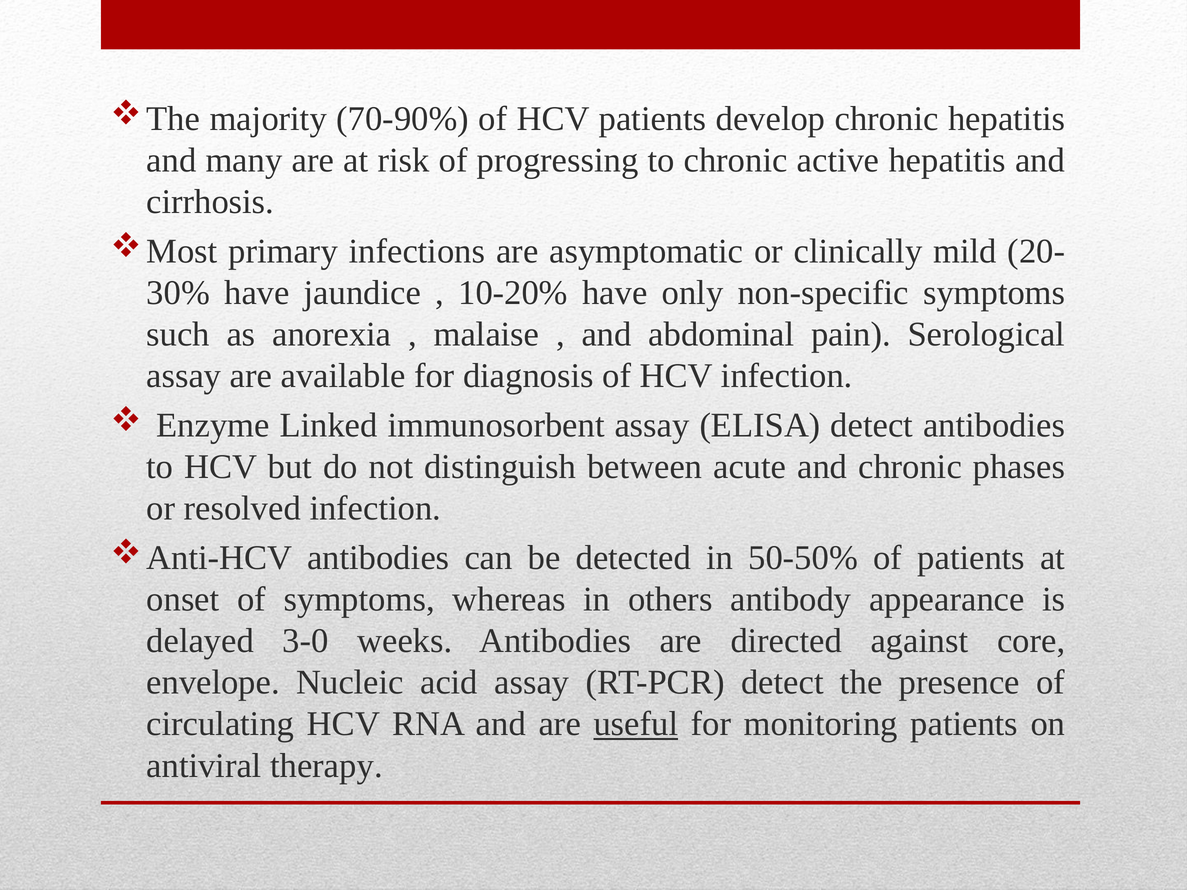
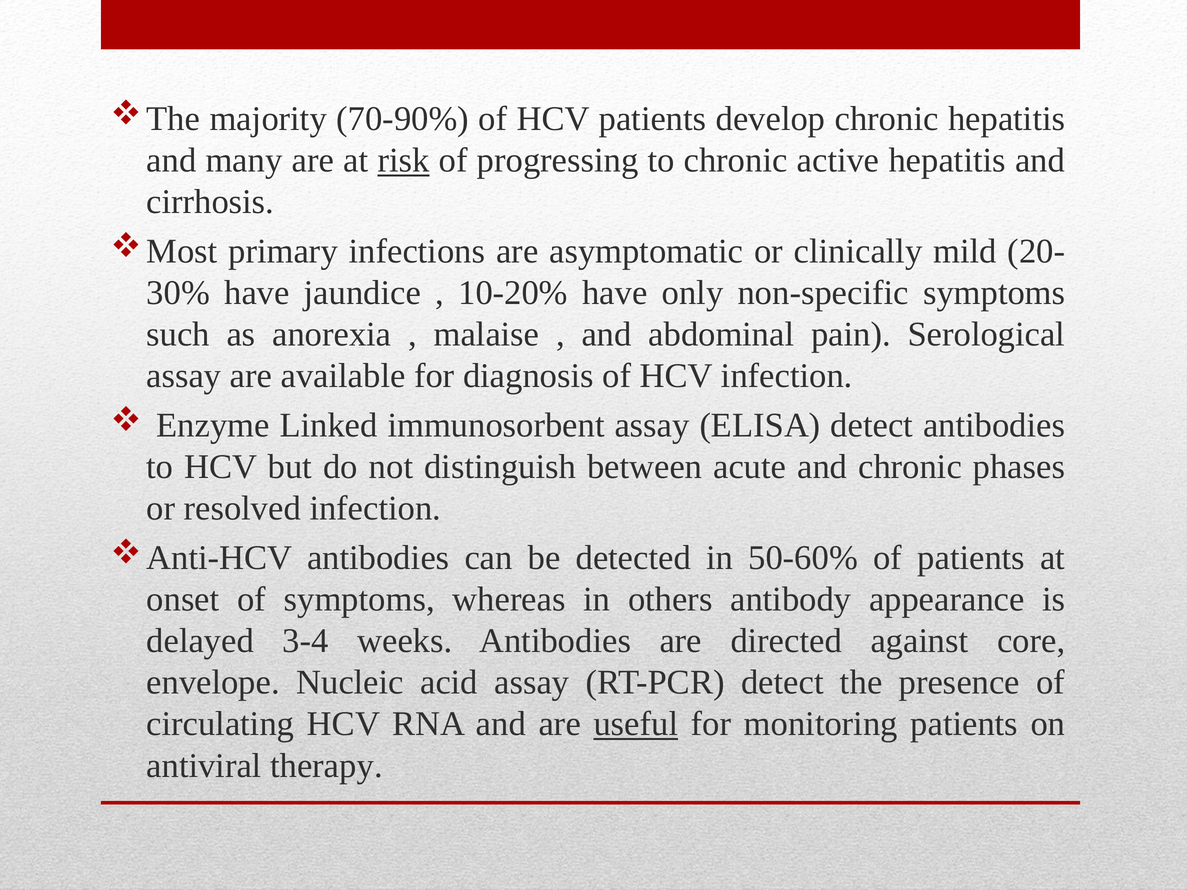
risk underline: none -> present (403, 161)
50-50%: 50-50% -> 50-60% (803, 558)
3-0: 3-0 -> 3-4 (306, 641)
